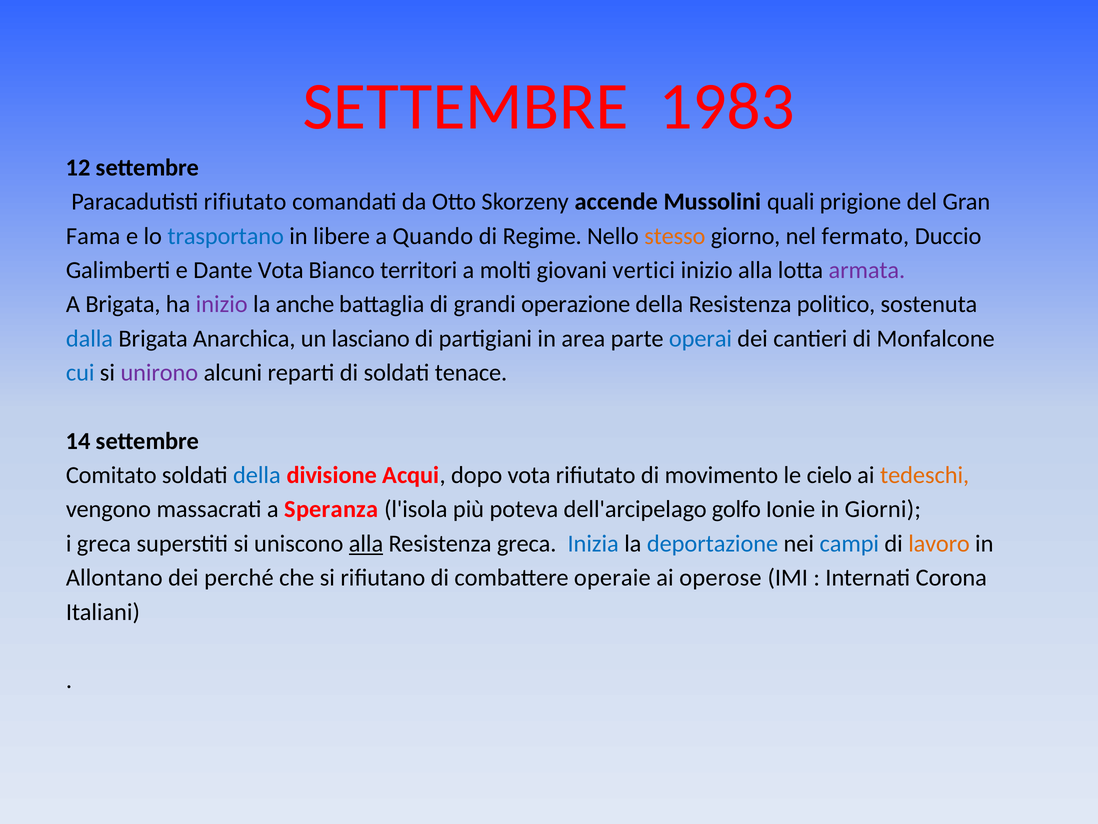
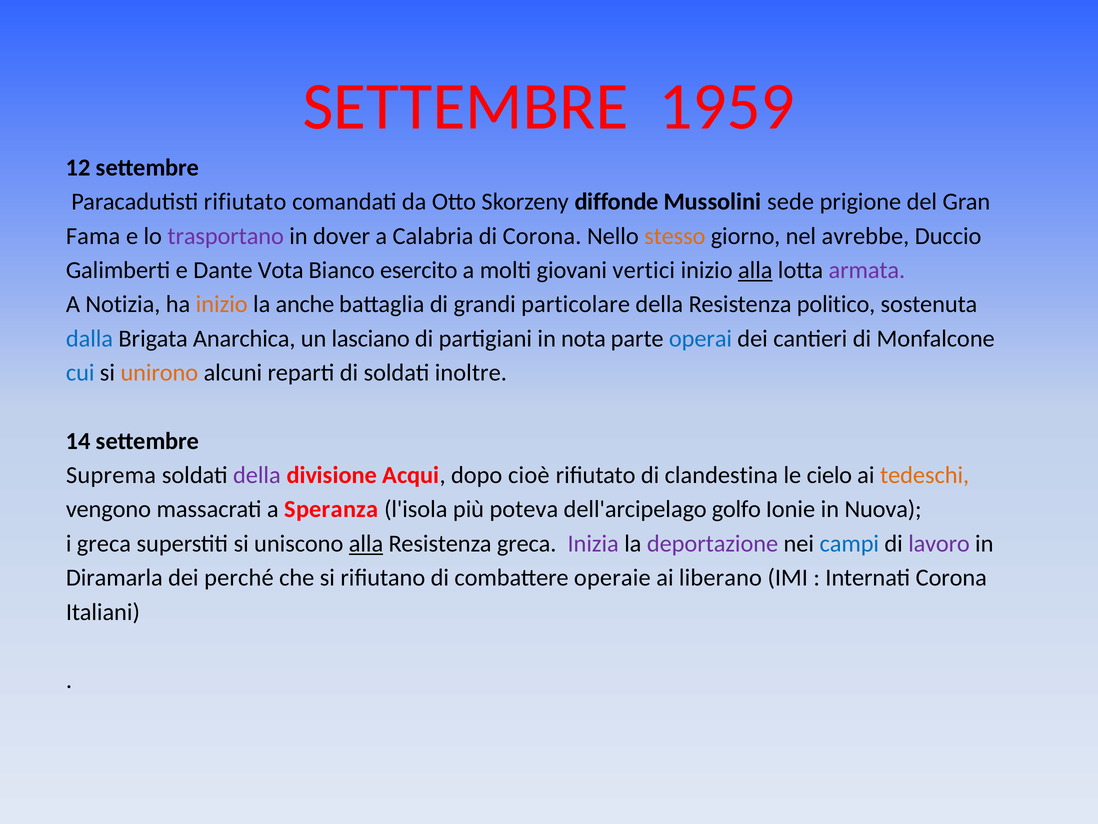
1983: 1983 -> 1959 (727, 106)
accende: accende -> diffonde (617, 202)
quali: quali -> sede (791, 202)
trasportano colour: blue -> purple (226, 236)
libere: libere -> dover (342, 236)
Quando: Quando -> Calabria (433, 236)
di Regime: Regime -> Corona (542, 236)
fermato: fermato -> avrebbe (865, 236)
territori: territori -> esercito (419, 270)
alla underline: none -> present (755, 270)
A Brigata: Brigata -> Notizia (123, 304)
inizio colour: purple -> orange (222, 304)
operazione: operazione -> particolare (576, 304)
area: area -> nota (583, 338)
unirono colour: purple -> orange (159, 373)
tenace: tenace -> inoltre (471, 373)
Comitato: Comitato -> Suprema (111, 475)
della colour: blue -> purple (257, 475)
dopo vota: vota -> cioè (529, 475)
movimento: movimento -> clandestina (721, 475)
Giorni: Giorni -> Nuova (883, 509)
Inizia colour: blue -> purple (593, 543)
deportazione colour: blue -> purple (713, 543)
lavoro colour: orange -> purple (939, 543)
Allontano: Allontano -> Diramarla (114, 577)
operose: operose -> liberano (720, 577)
